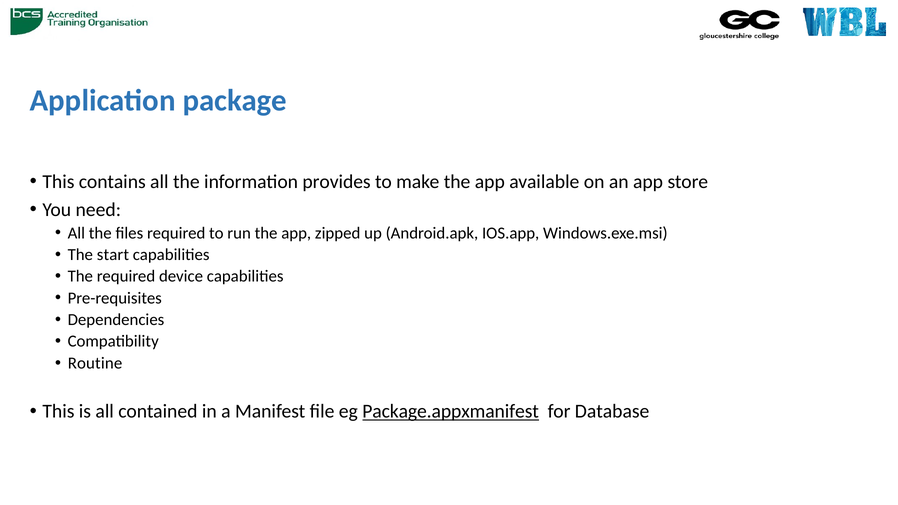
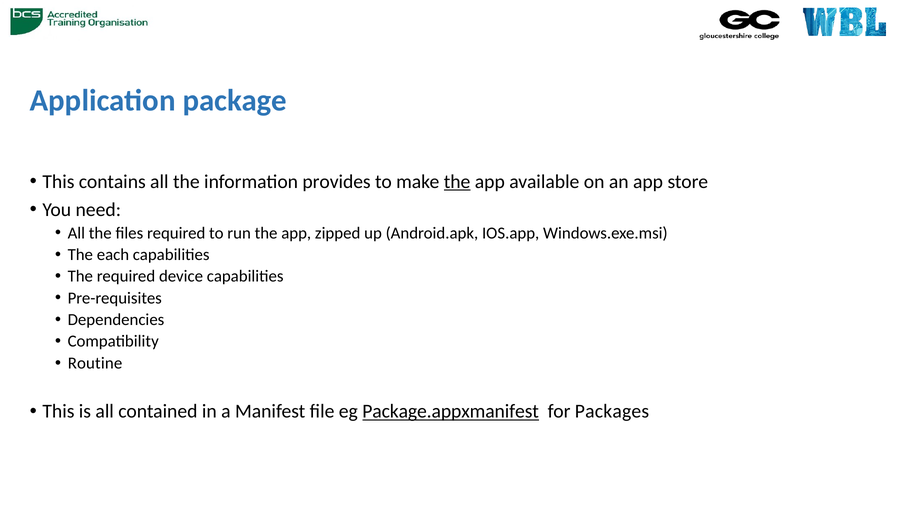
the underline: none -> present (457, 182)
start: start -> each (113, 255)
Database: Database -> Packages (612, 412)
